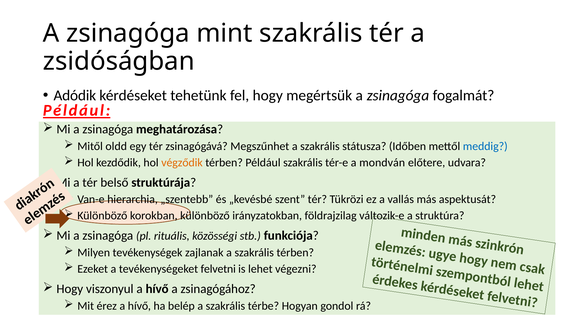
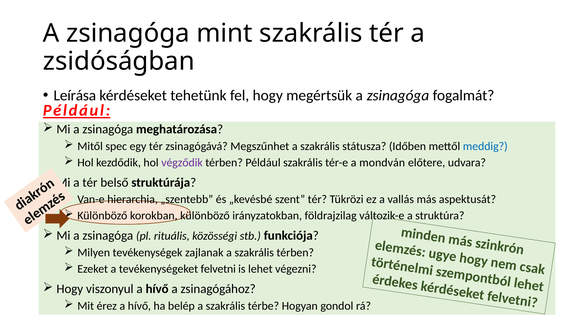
Adódik: Adódik -> Leírása (75, 95)
oldd: oldd -> spec (116, 146)
végződik colour: orange -> purple (182, 163)
